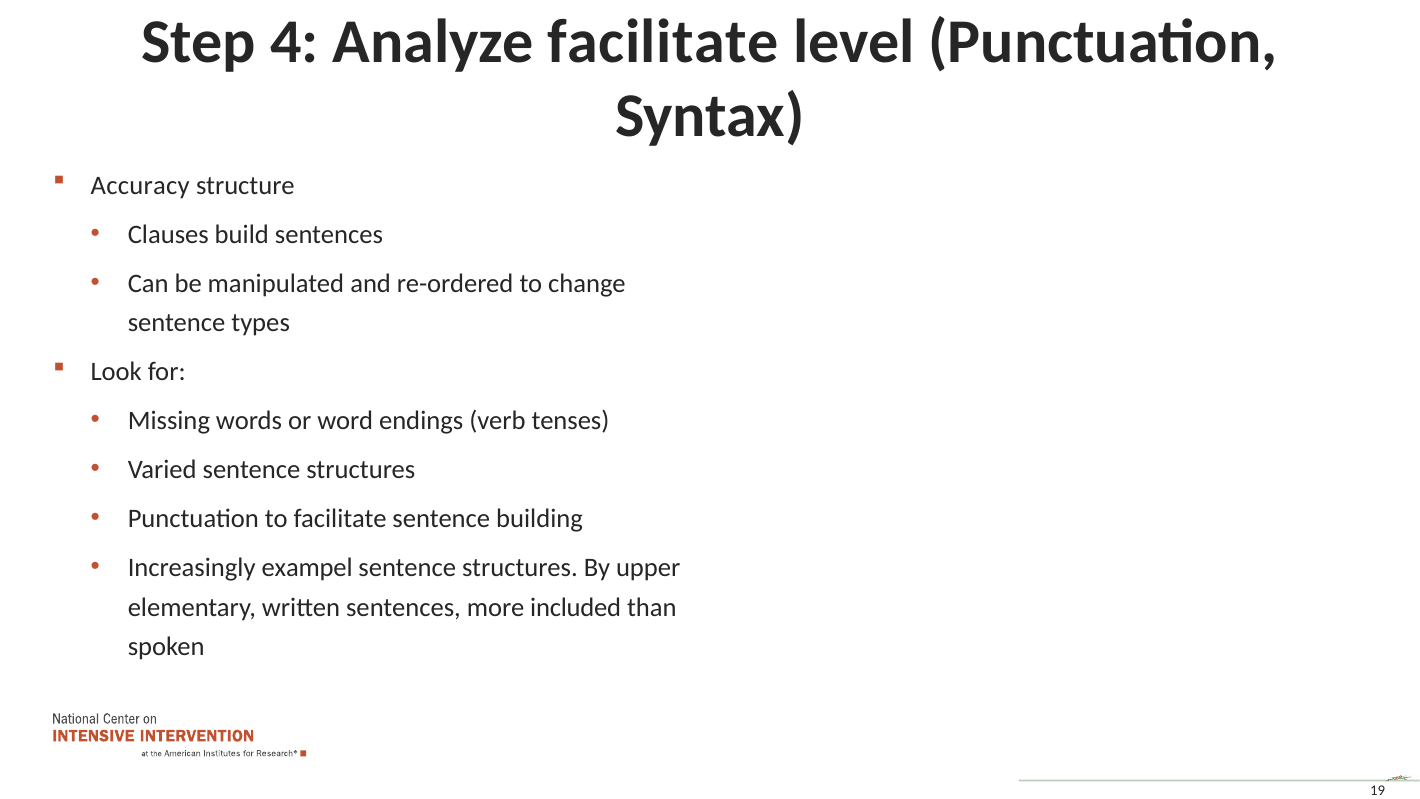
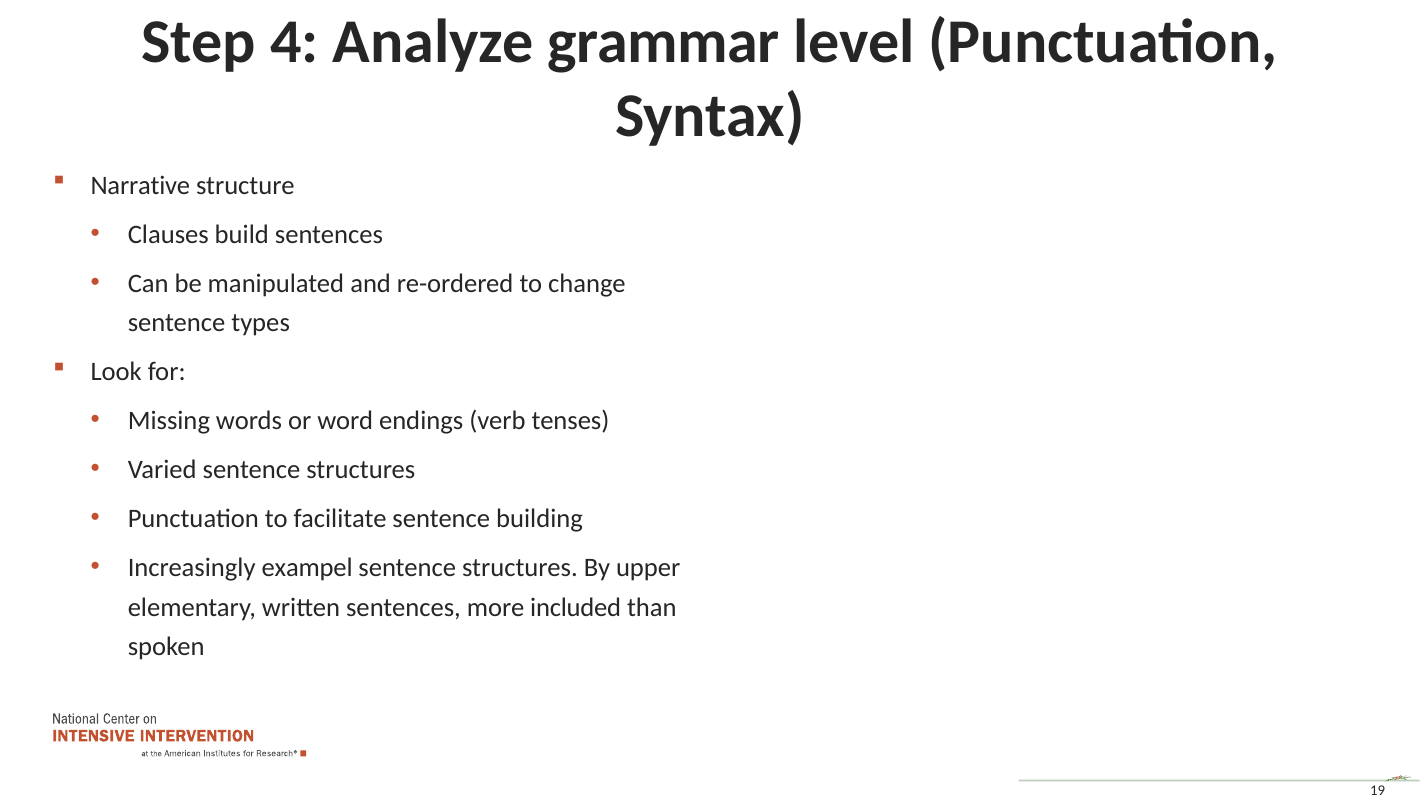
Analyze facilitate: facilitate -> grammar (664, 42)
Accuracy: Accuracy -> Narrative (140, 186)
